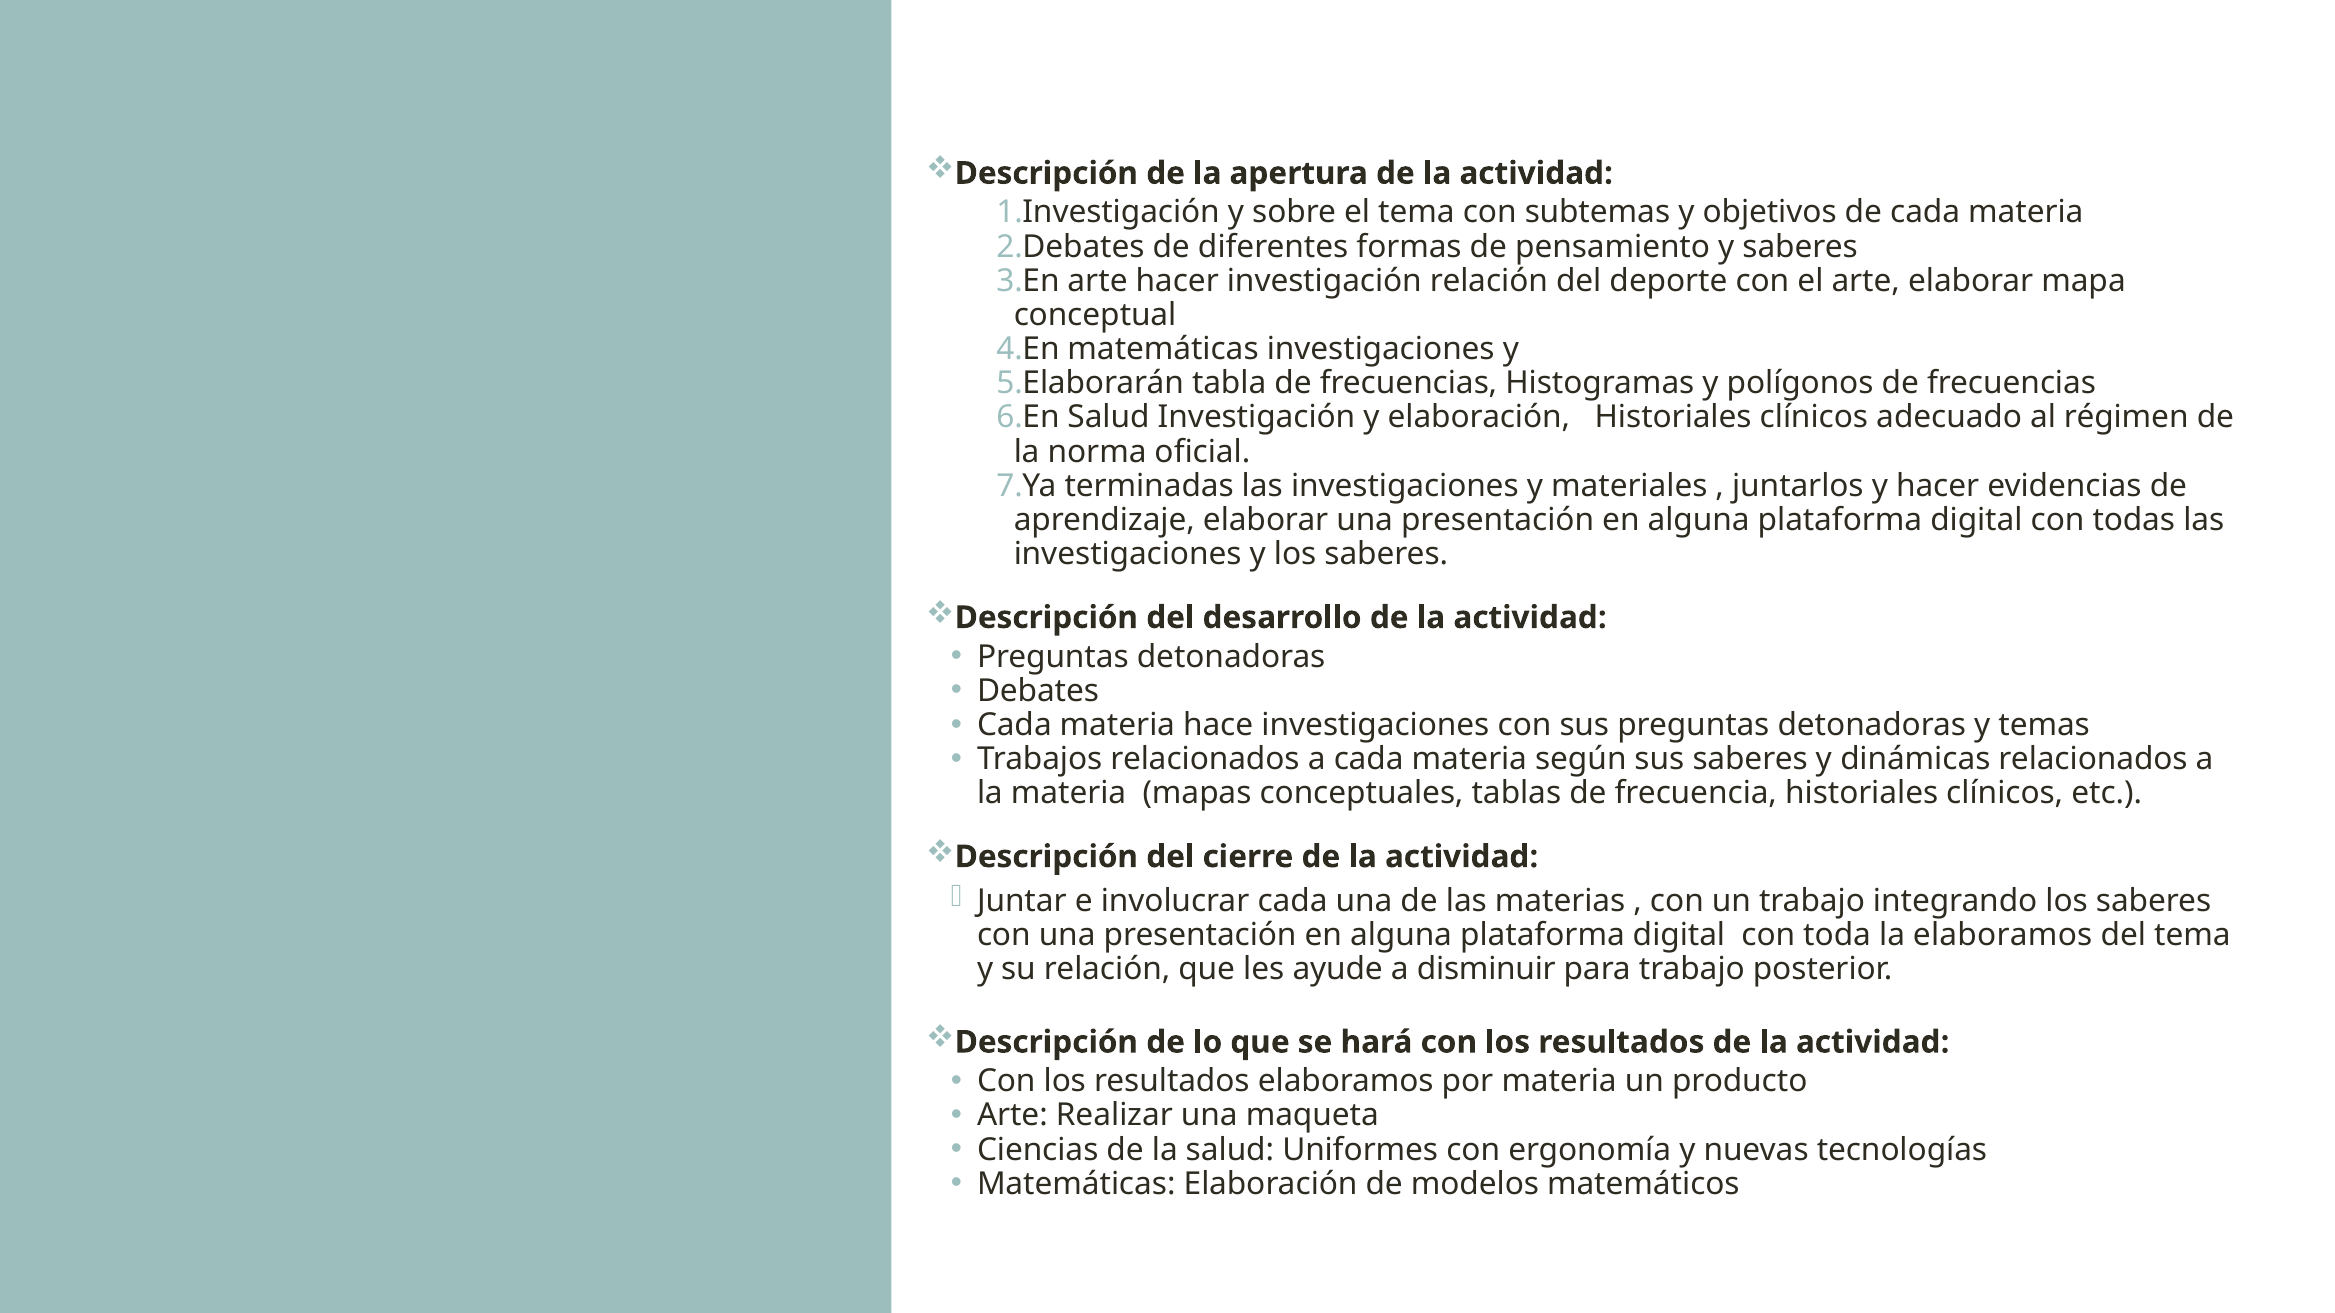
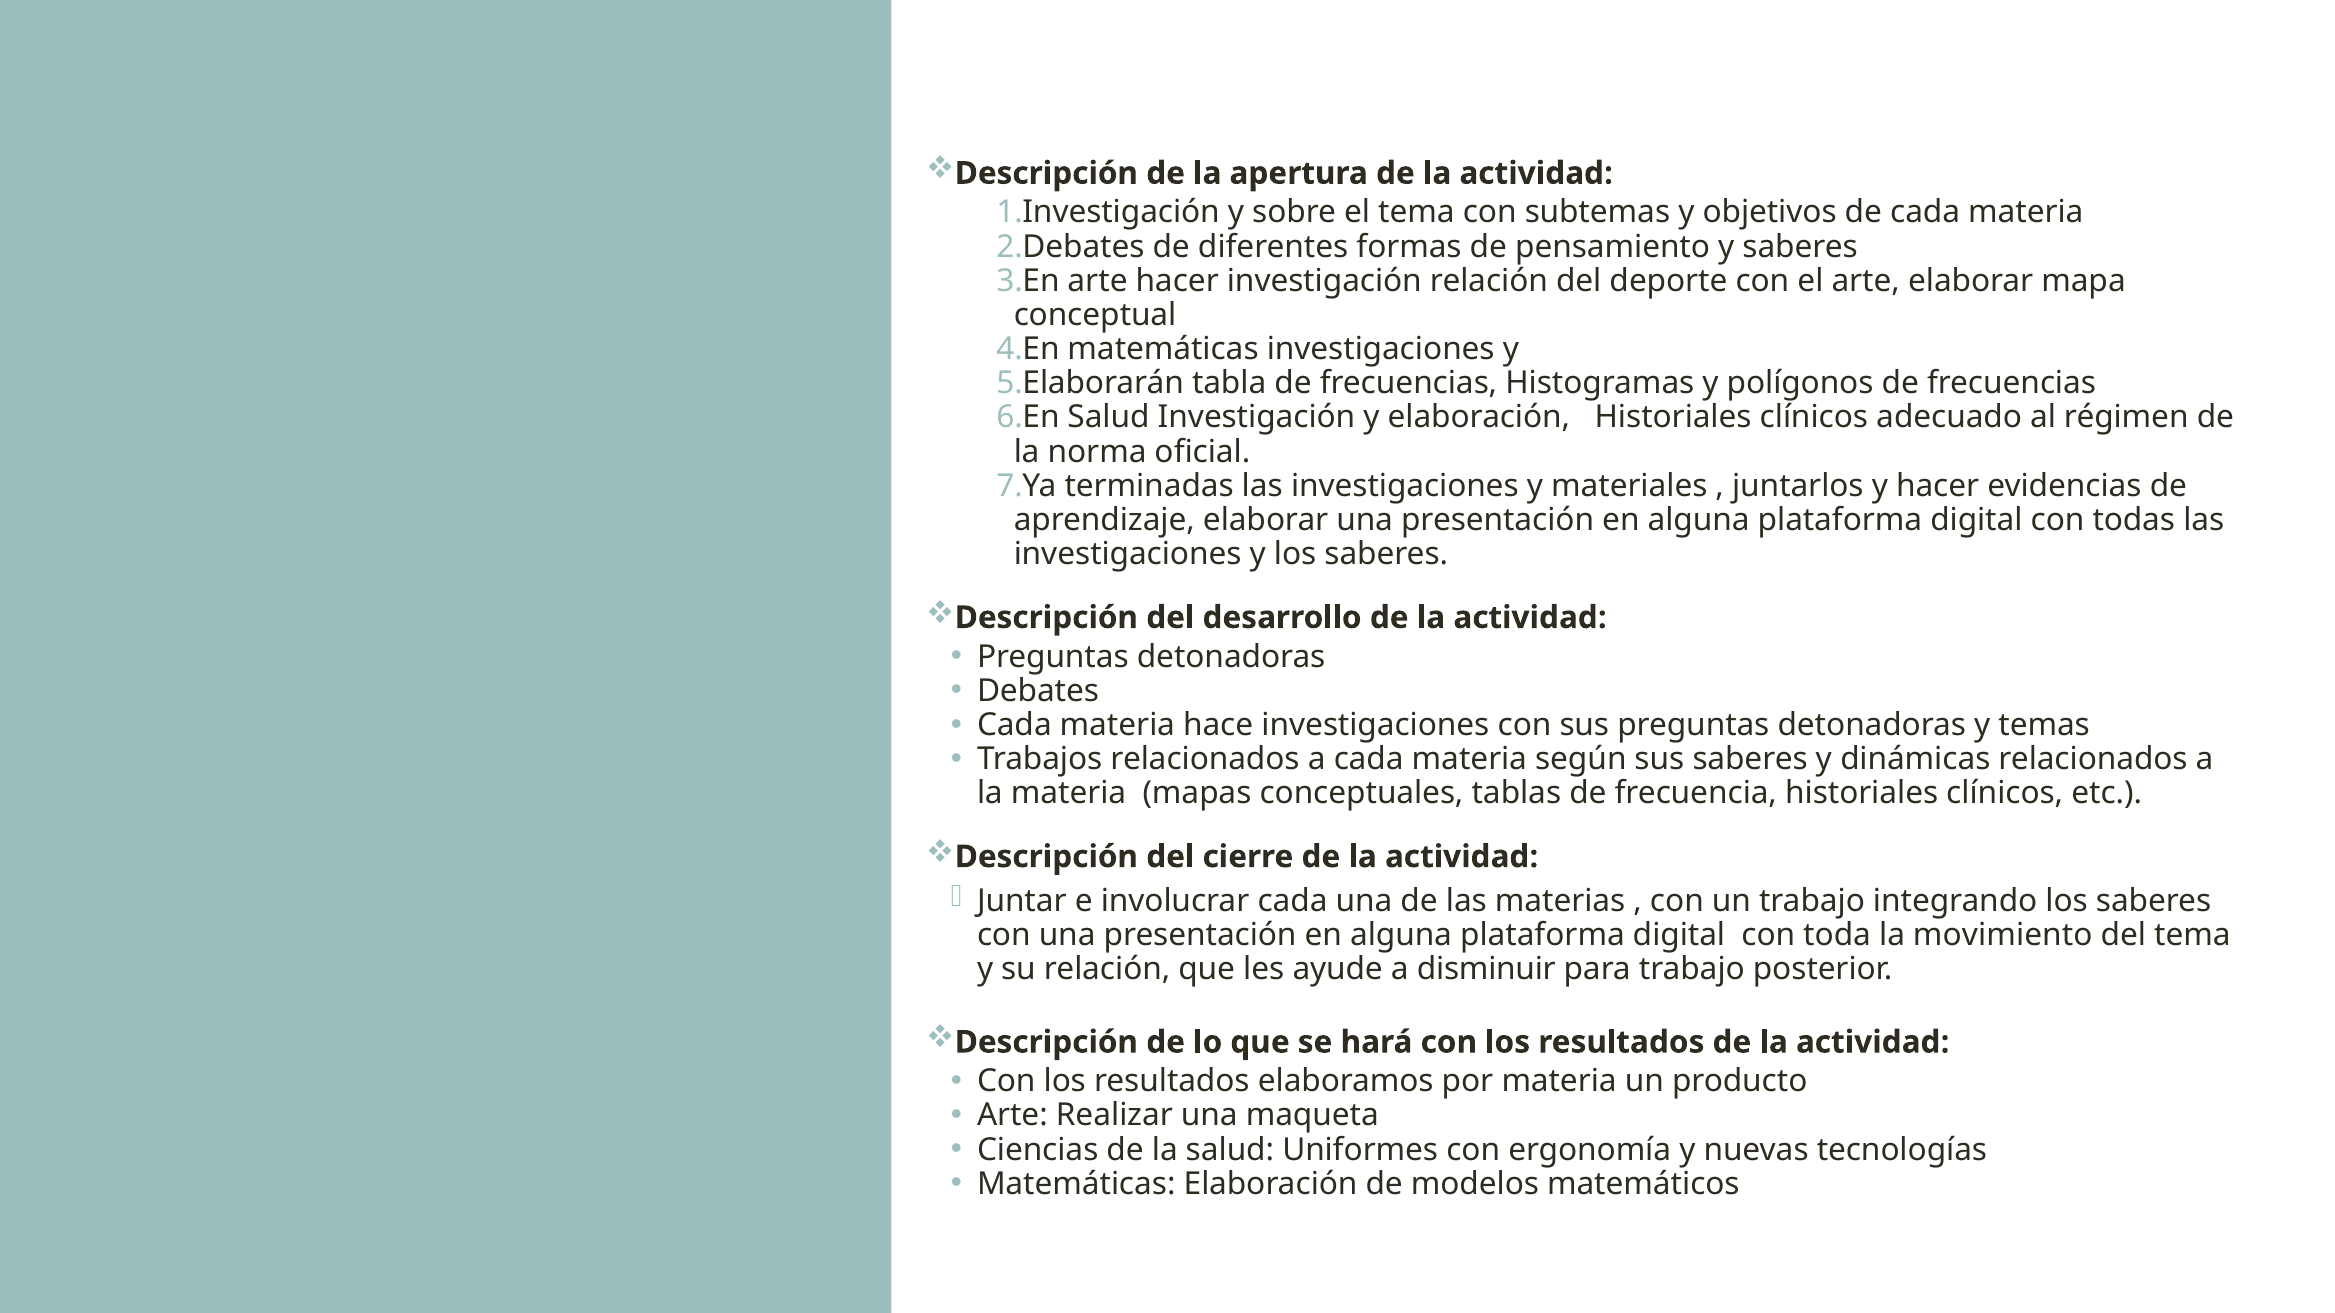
la elaboramos: elaboramos -> movimiento (2003, 935)
